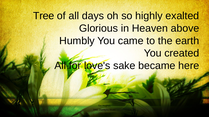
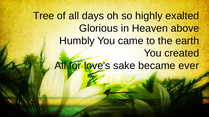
here: here -> ever (189, 66)
